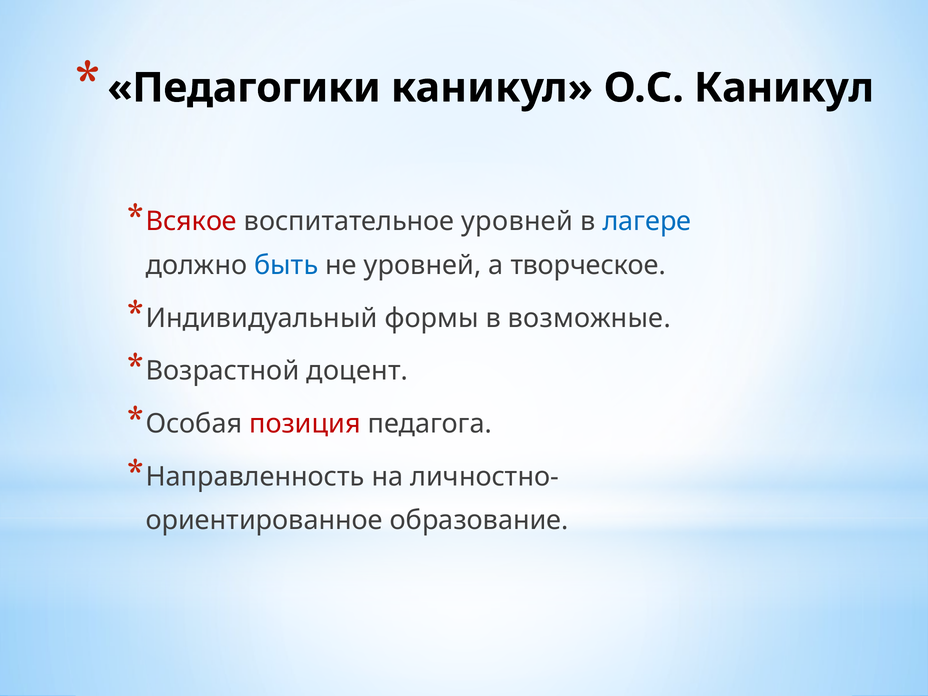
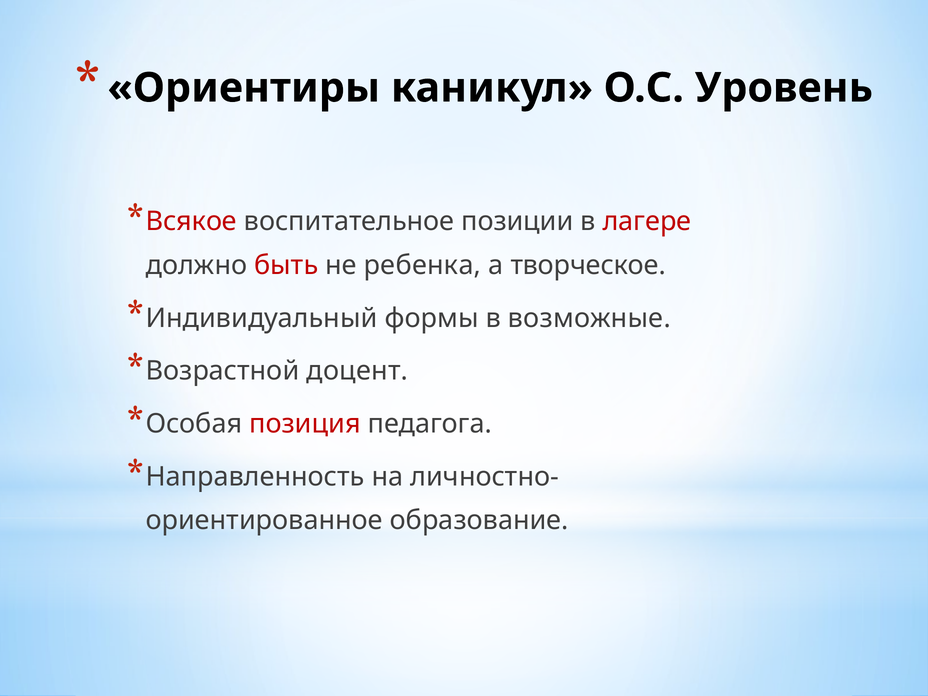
Педагогики: Педагогики -> Ориентиры (244, 88)
О.С Каникул: Каникул -> Уровень (784, 88)
воспитательное уровней: уровней -> позиции (517, 221)
лагере colour: blue -> red (647, 221)
быть colour: blue -> red (286, 265)
не уровней: уровней -> ребенка (422, 265)
